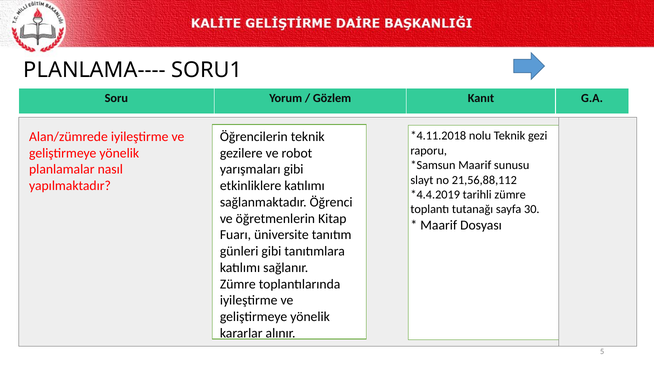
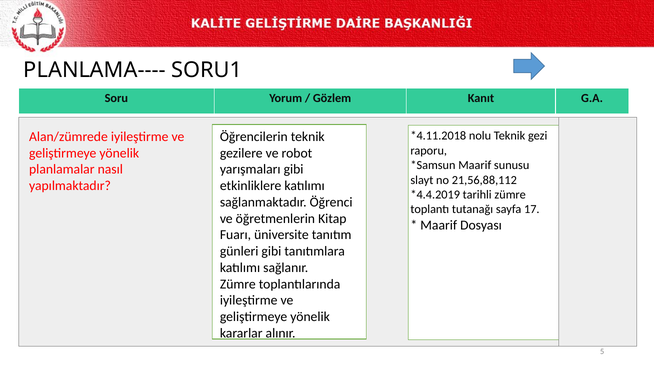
30: 30 -> 17 (532, 209)
